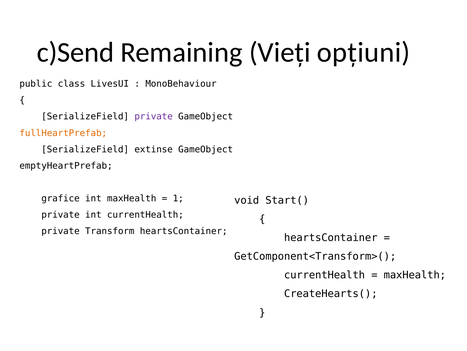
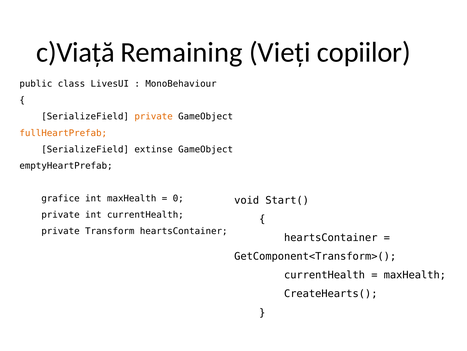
c)Send: c)Send -> c)Viață (76, 52)
opțiuni: opțiuni -> copiilor (364, 52)
private colour: purple -> orange (154, 116)
1: 1 -> 0 (178, 198)
